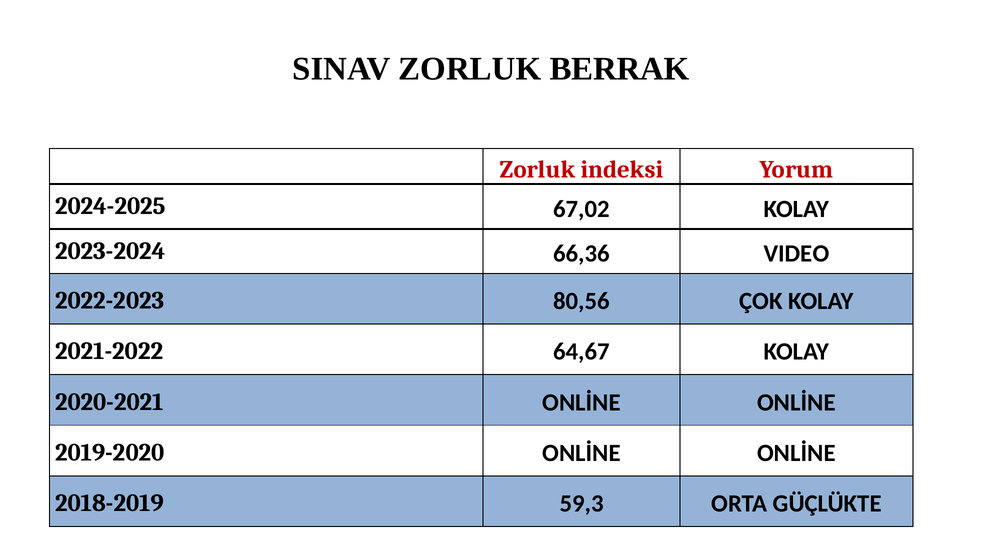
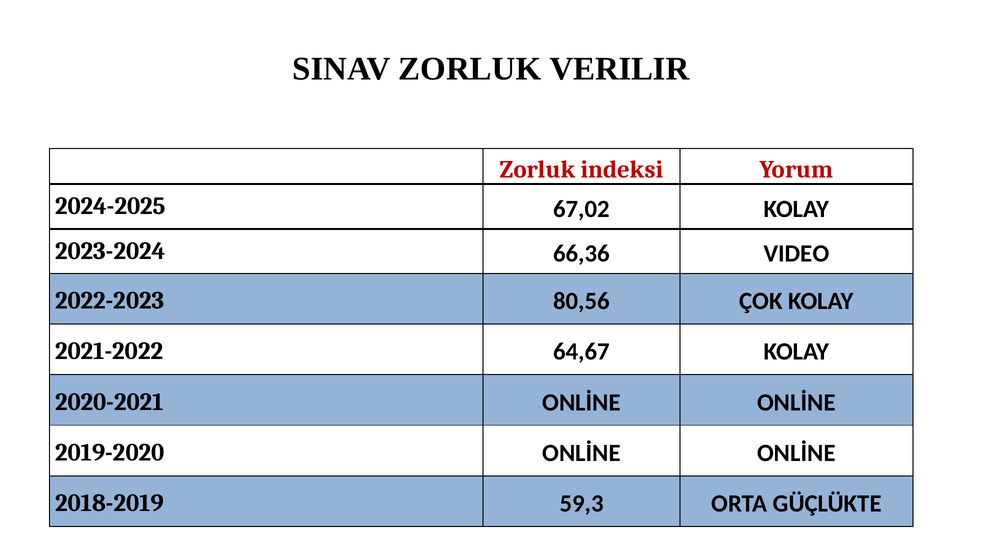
BERRAK: BERRAK -> VERILIR (620, 69)
